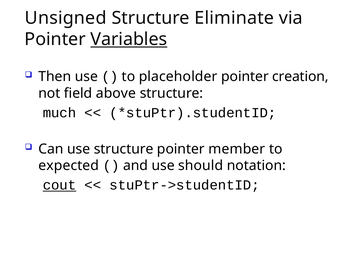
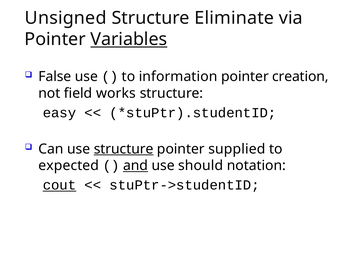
Then: Then -> False (55, 77)
placeholder: placeholder -> information (178, 77)
above: above -> works (116, 93)
much: much -> easy (59, 113)
structure underline: none -> present (124, 149)
member: member -> supplied (237, 149)
and underline: none -> present (135, 166)
